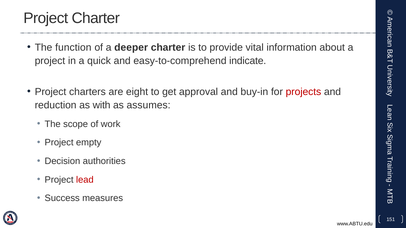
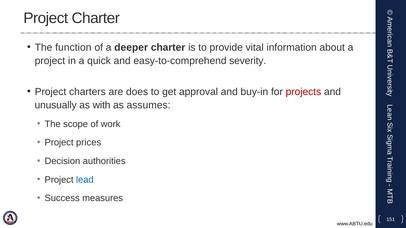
indicate: indicate -> severity (248, 61)
eight: eight -> does (137, 92)
reduction: reduction -> unusually (56, 105)
empty: empty -> prices (89, 143)
lead colour: red -> blue (85, 180)
